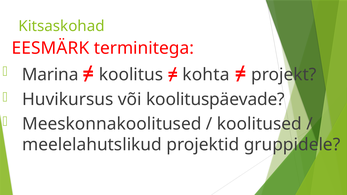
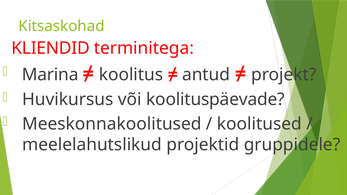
EESMÄRK: EESMÄRK -> KLIENDID (51, 48)
kohta: kohta -> antud (206, 75)
